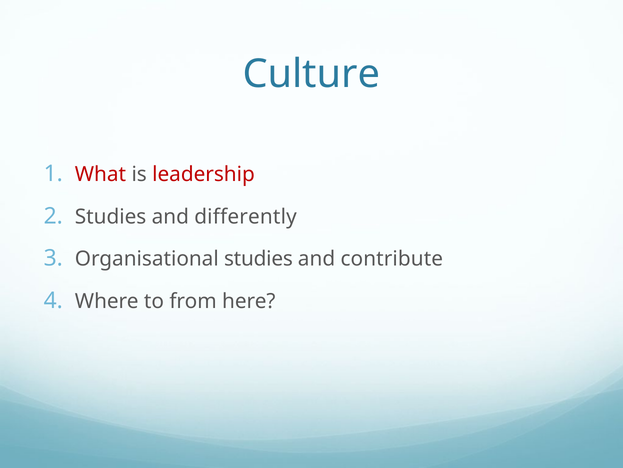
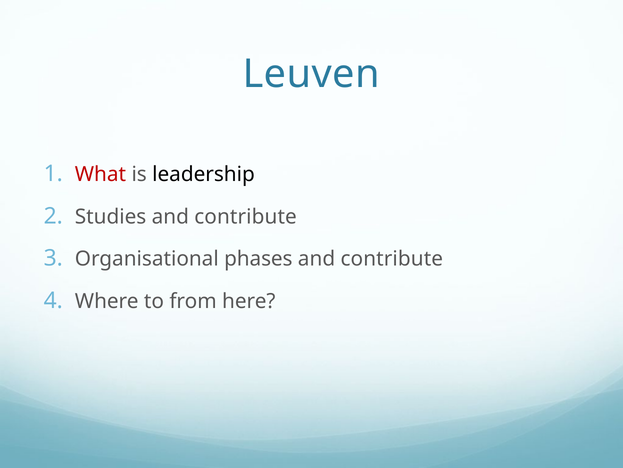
Culture: Culture -> Leuven (311, 74)
leadership colour: red -> black (204, 174)
differently: differently -> contribute (246, 216)
Organisational studies: studies -> phases (258, 259)
